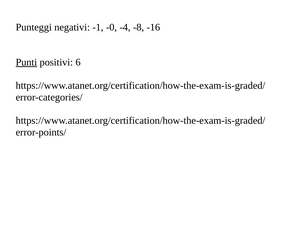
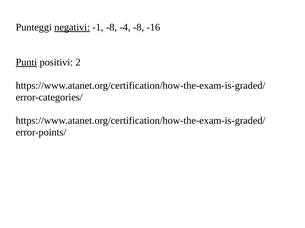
negativi underline: none -> present (72, 27)
-1 -0: -0 -> -8 (111, 27)
6: 6 -> 2 (78, 62)
